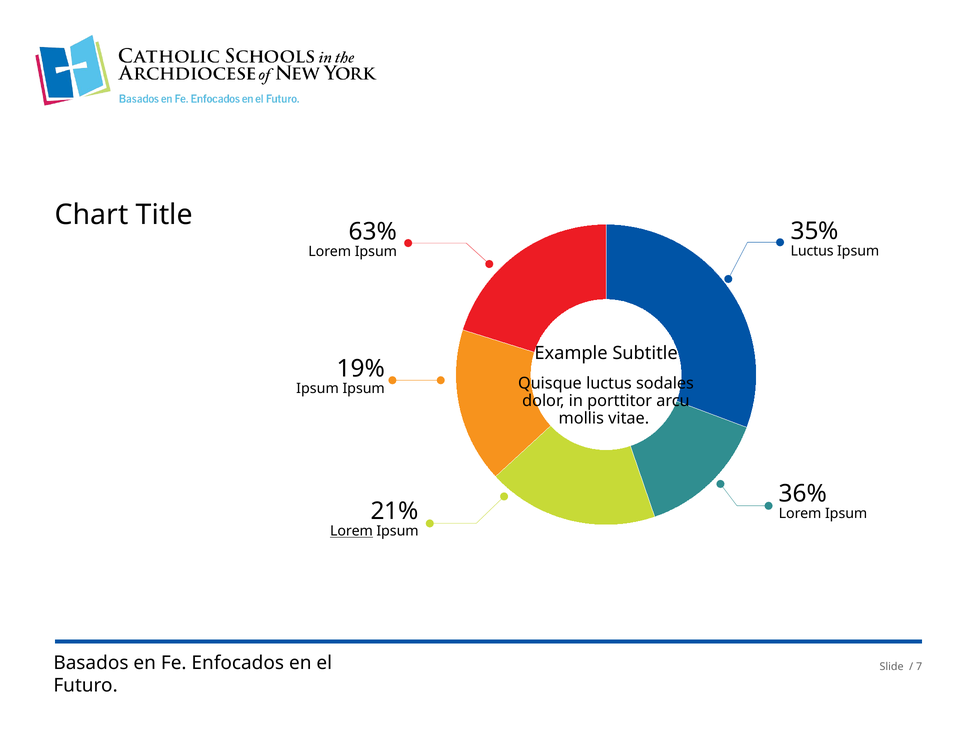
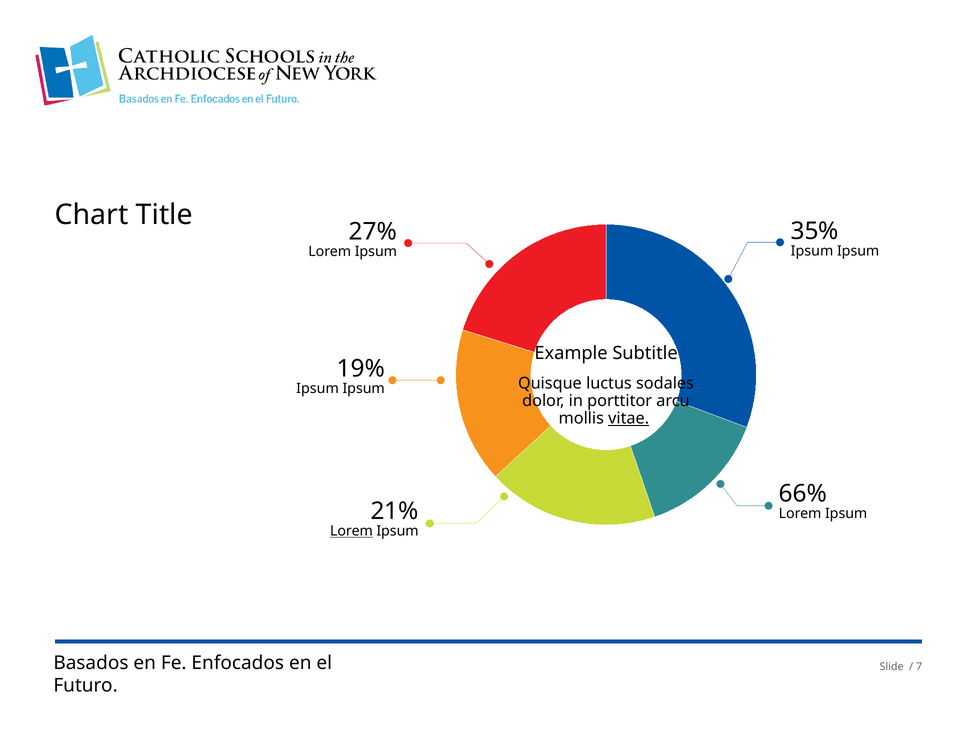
63%: 63% -> 27% (373, 231)
Luctus: Luctus -> Ipsum (812, 251)
vitae underline: none -> present (629, 418)
36%: 36% -> 66% (803, 493)
